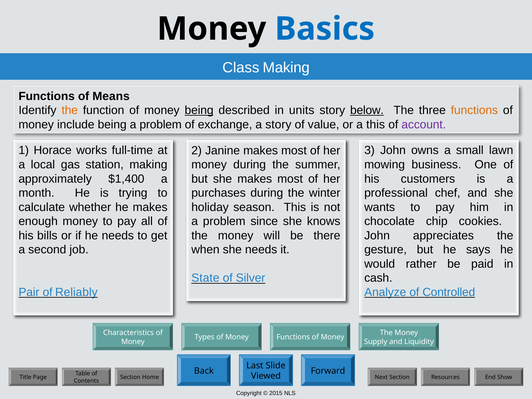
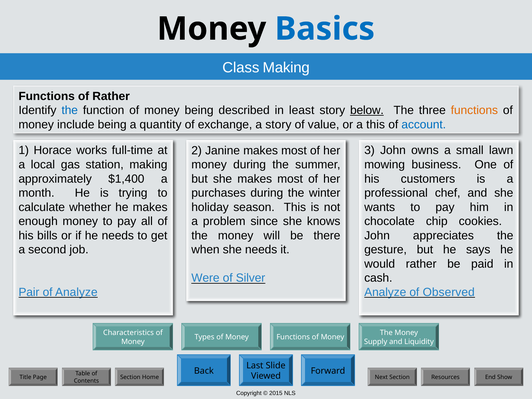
of Means: Means -> Rather (111, 96)
the colour: orange -> blue (70, 110)
being underline: present -> none (199, 110)
units: units -> least (302, 110)
being a problem: problem -> quantity (161, 125)
account colour: purple -> blue (424, 125)
State: State -> Were (205, 278)
of Reliably: Reliably -> Analyze (76, 292)
Controlled: Controlled -> Observed (449, 292)
